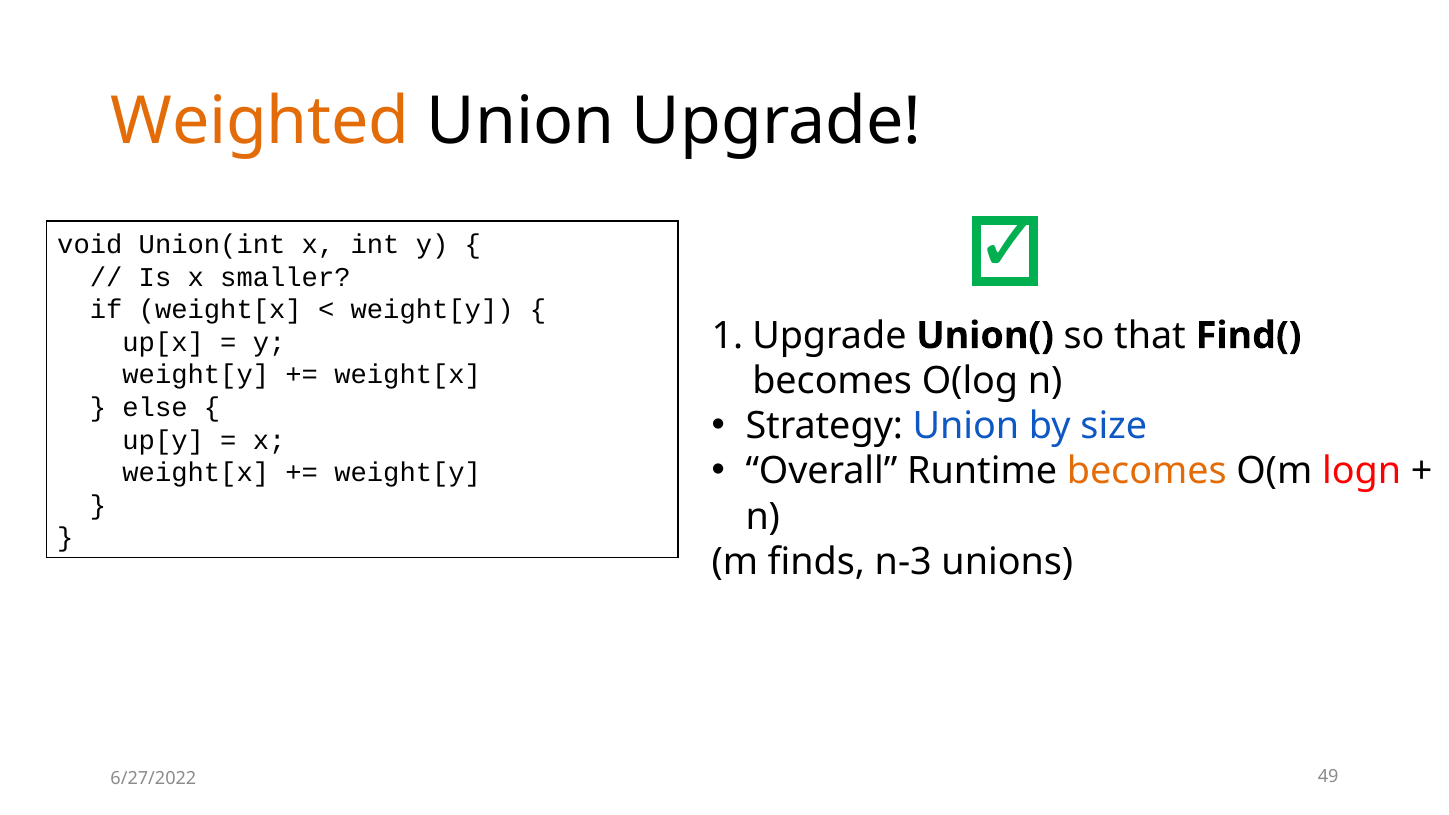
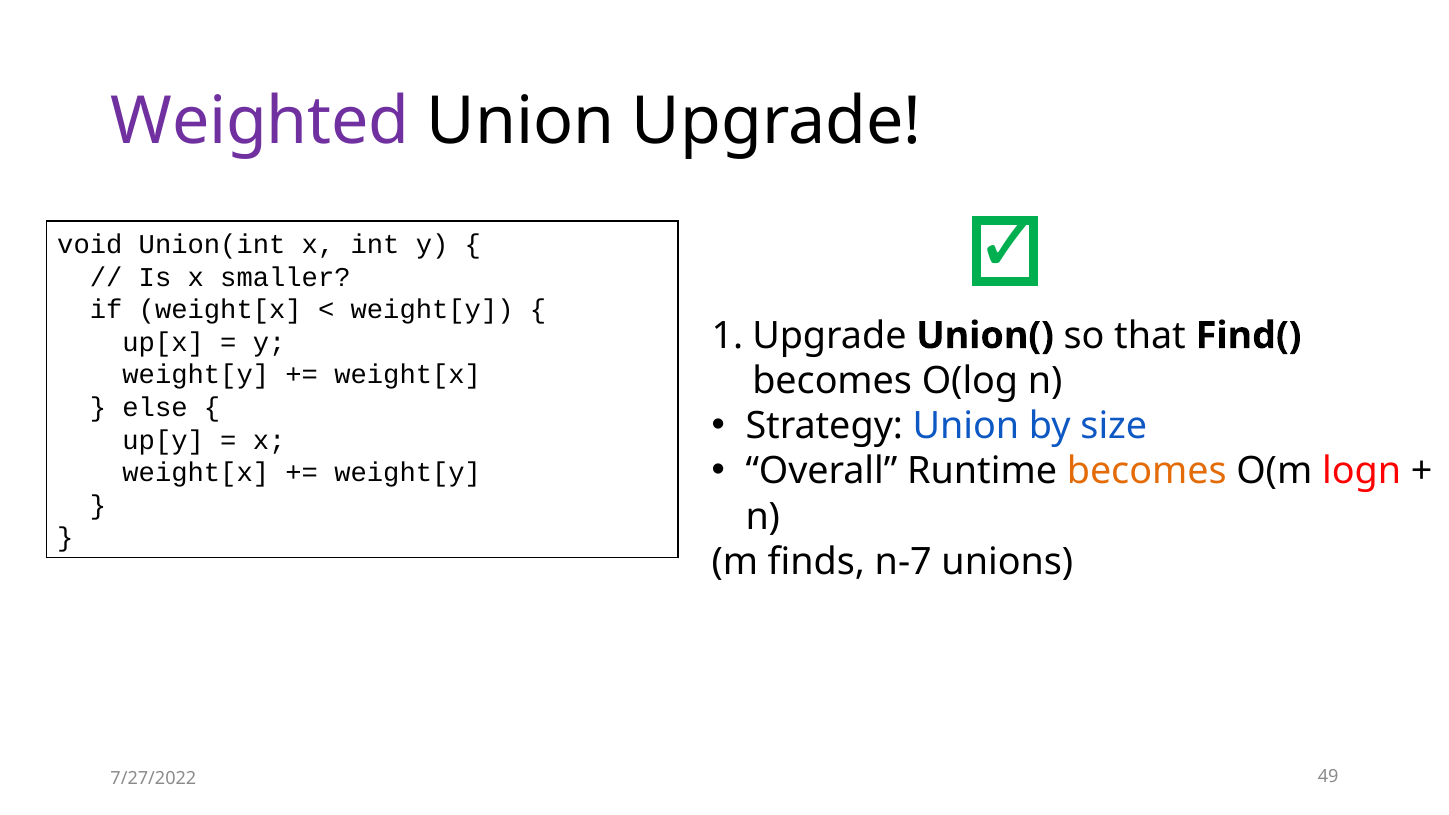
Weighted colour: orange -> purple (260, 122)
n-3: n-3 -> n-7 (903, 562)
6/27/2022: 6/27/2022 -> 7/27/2022 (153, 778)
